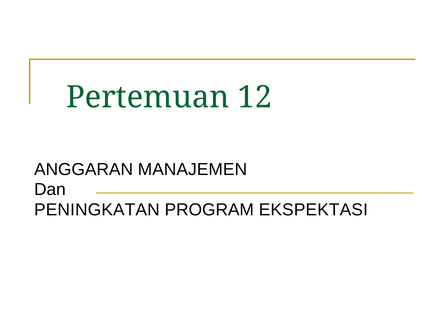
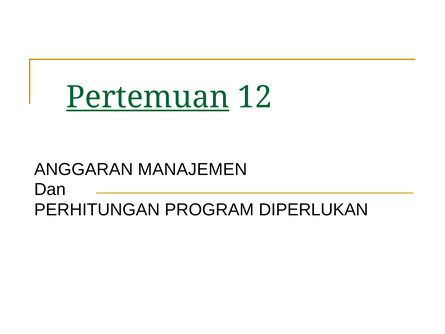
Pertemuan underline: none -> present (148, 97)
PENINGKATAN: PENINGKATAN -> PERHITUNGAN (97, 209)
EKSPEKTASI: EKSPEKTASI -> DIPERLUKAN (313, 209)
